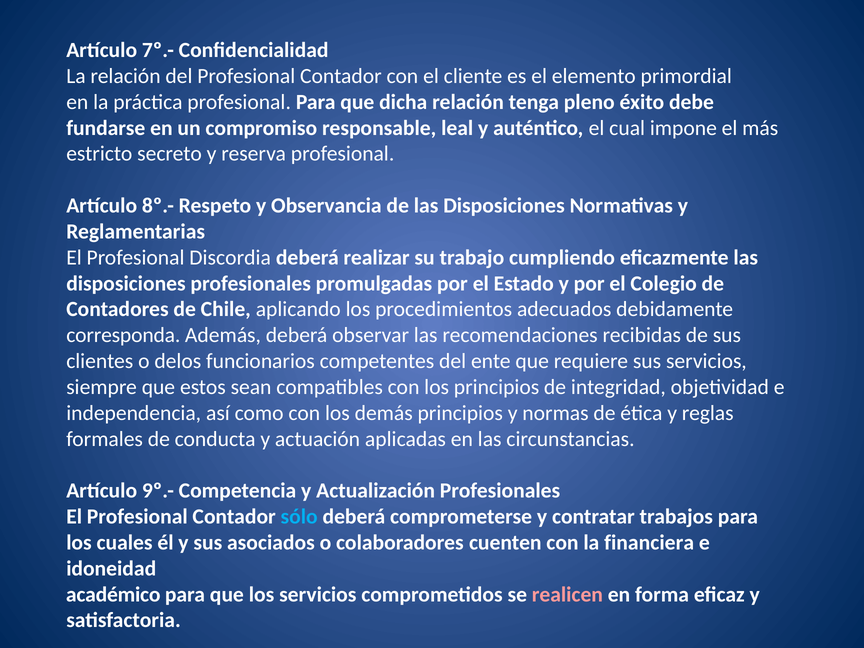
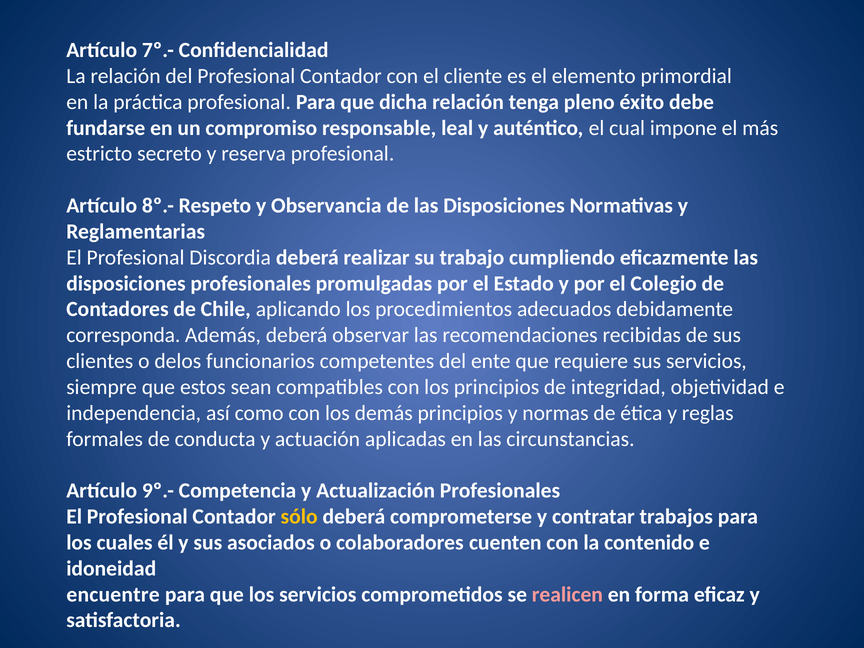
sólo colour: light blue -> yellow (299, 517)
financiera: financiera -> contenido (649, 543)
académico: académico -> encuentre (113, 594)
